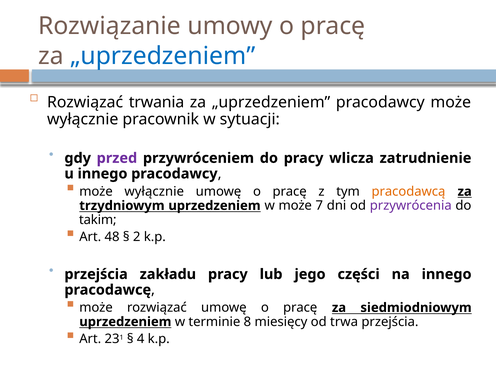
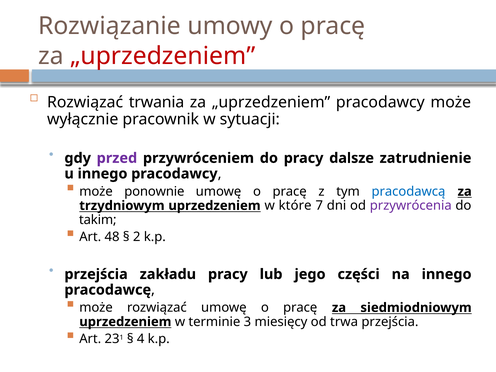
„uprzedzeniem colour: blue -> red (163, 56)
wlicza: wlicza -> dalsze (352, 158)
wyłącznie: wyłącznie -> ponownie (154, 191)
pracodawcą colour: orange -> blue (408, 191)
w może: może -> które (295, 206)
8: 8 -> 3 (247, 322)
